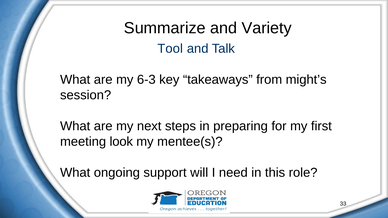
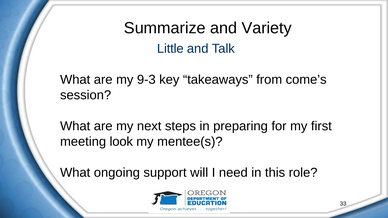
Tool: Tool -> Little (170, 49)
6-3: 6-3 -> 9-3 (146, 80)
might’s: might’s -> come’s (306, 80)
